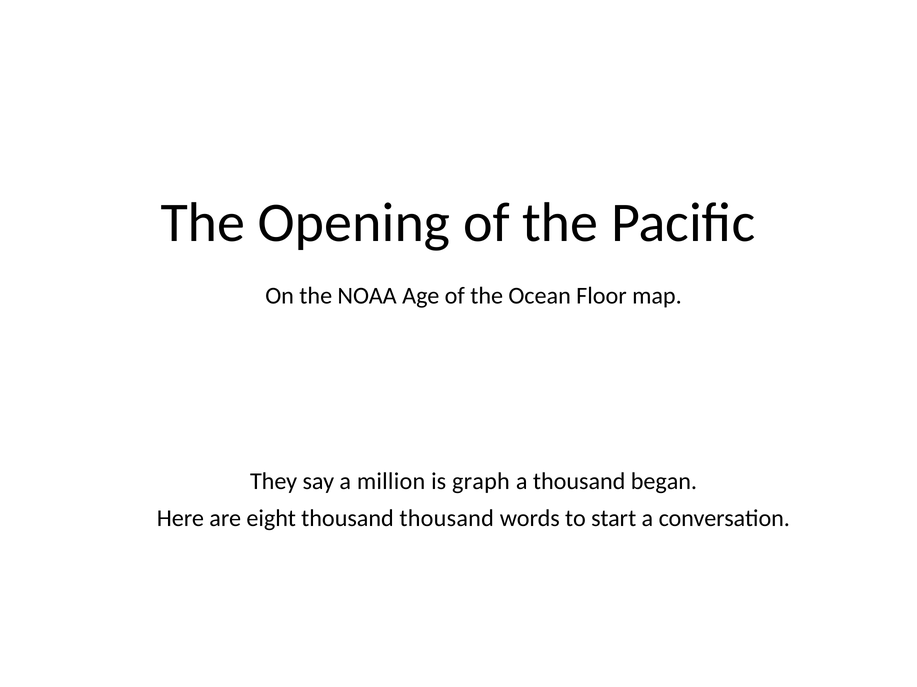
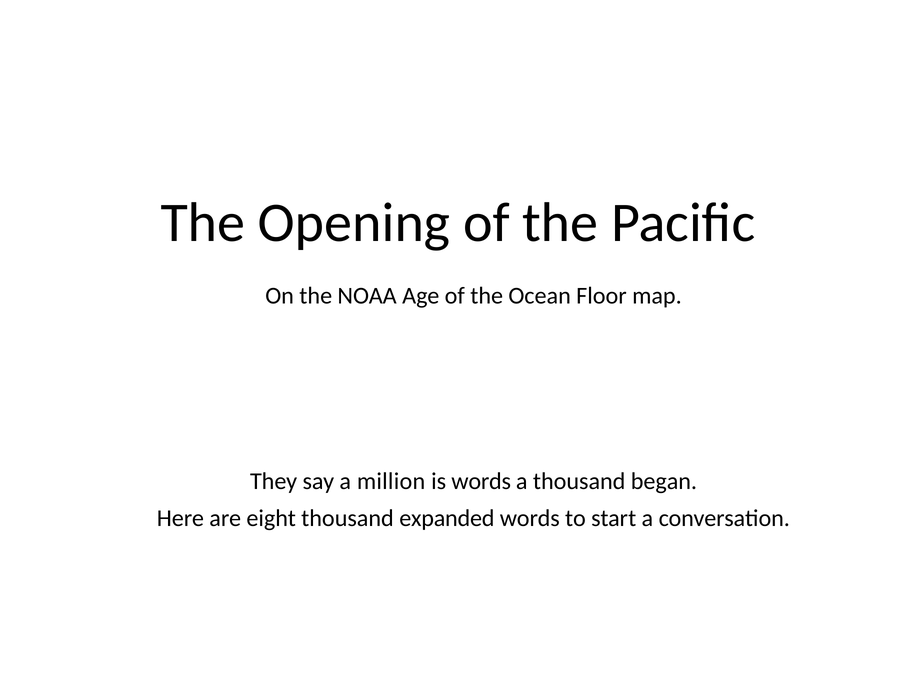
is graph: graph -> words (481, 482)
thousand thousand: thousand -> expanded (447, 519)
